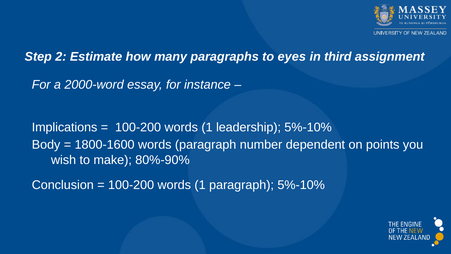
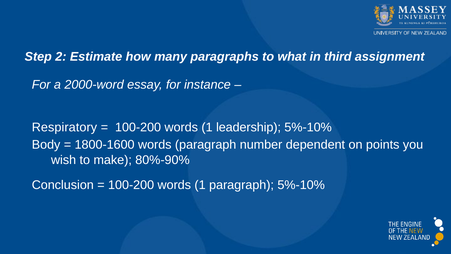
eyes: eyes -> what (292, 57)
Implications: Implications -> Respiratory (64, 127)
